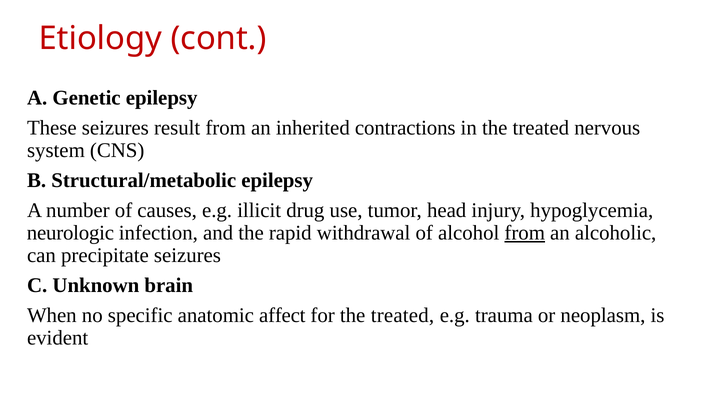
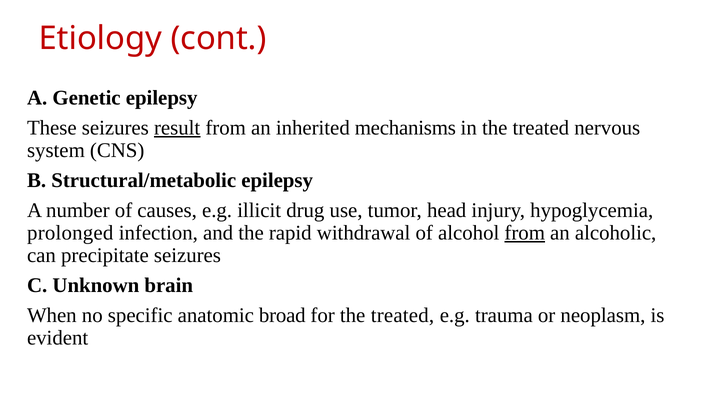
result underline: none -> present (177, 128)
contractions: contractions -> mechanisms (405, 128)
neurologic: neurologic -> prolonged (70, 233)
affect: affect -> broad (282, 315)
